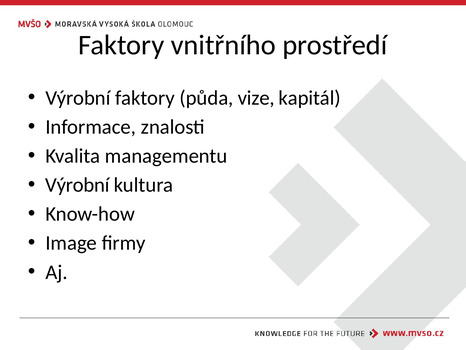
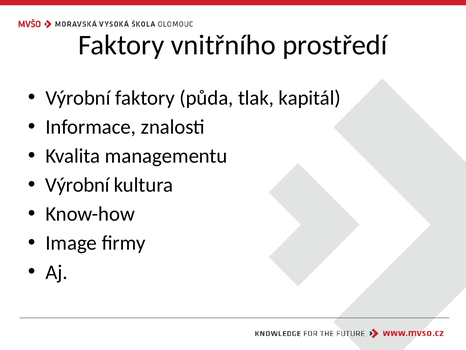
vize: vize -> tlak (256, 98)
